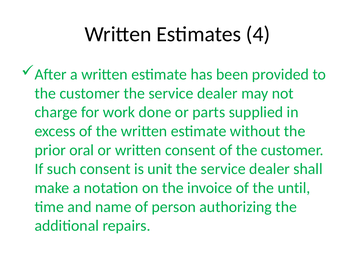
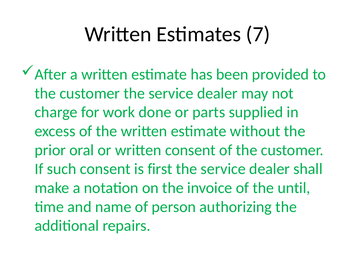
4: 4 -> 7 (258, 34)
unit: unit -> first (160, 169)
